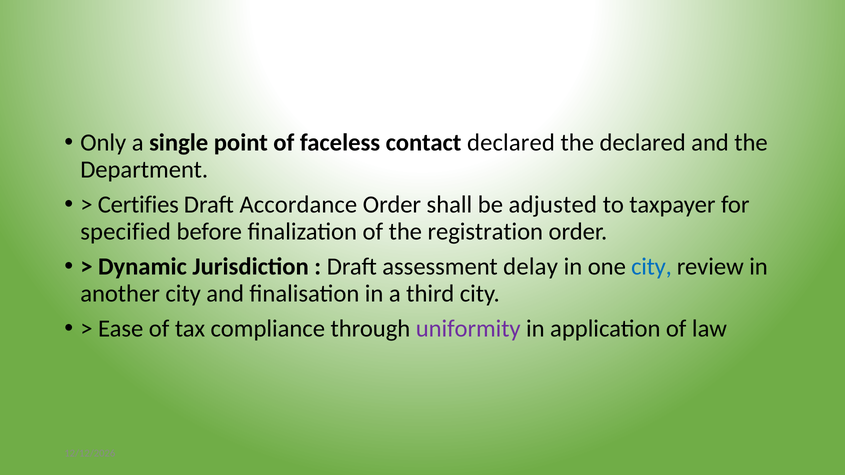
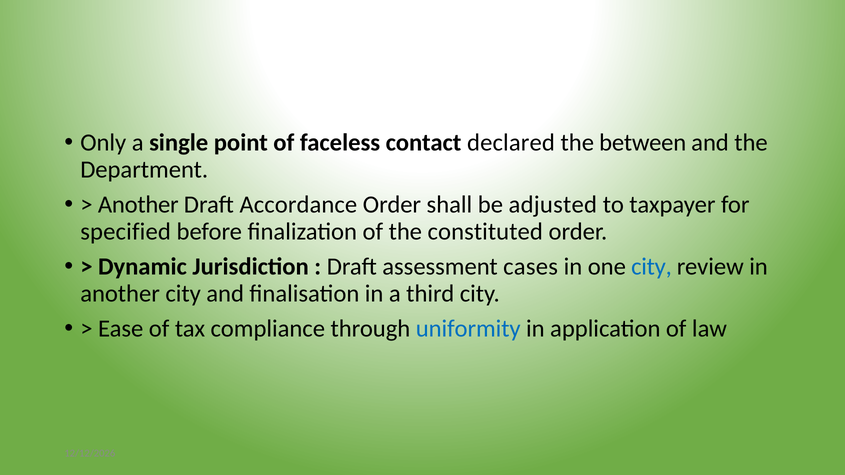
the declared: declared -> between (643, 143)
Certifies: Certifies -> Another (138, 205)
registration: registration -> constituted (485, 232)
delay: delay -> cases (531, 267)
uniformity colour: purple -> blue (468, 329)
